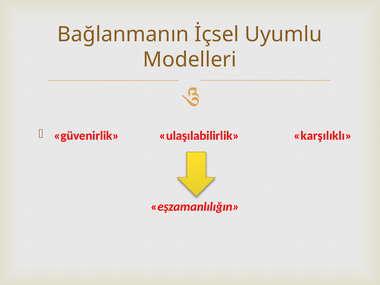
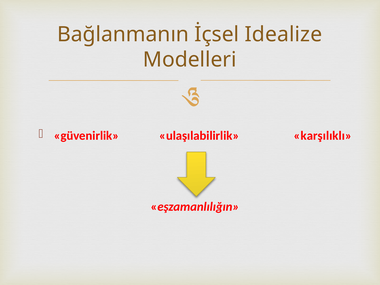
Uyumlu: Uyumlu -> Idealize (283, 34)
